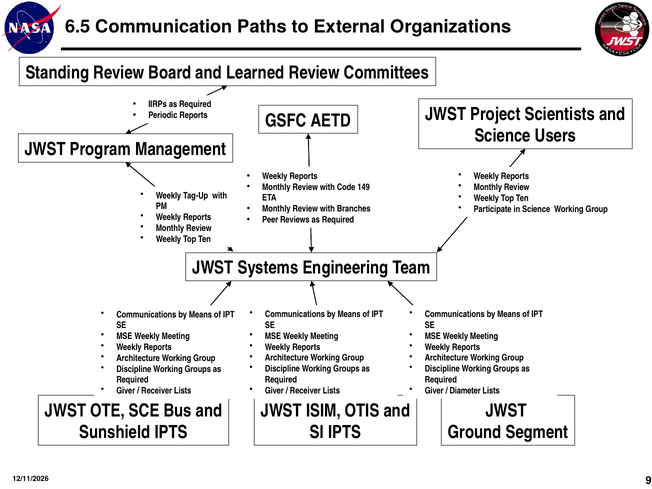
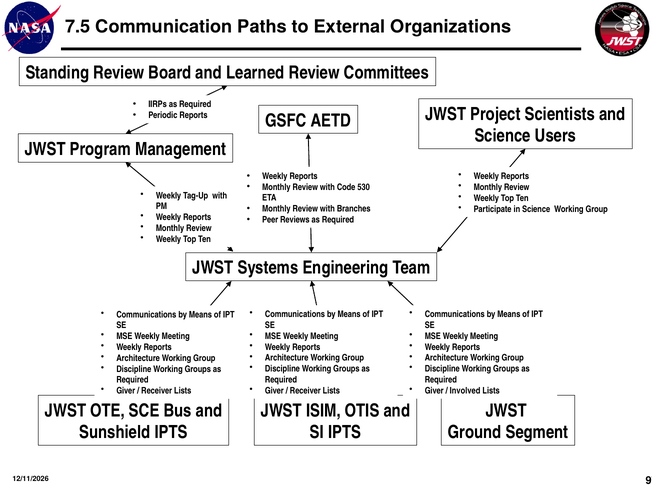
6.5: 6.5 -> 7.5 (78, 27)
149: 149 -> 530 (364, 187)
Diameter: Diameter -> Involved (465, 391)
